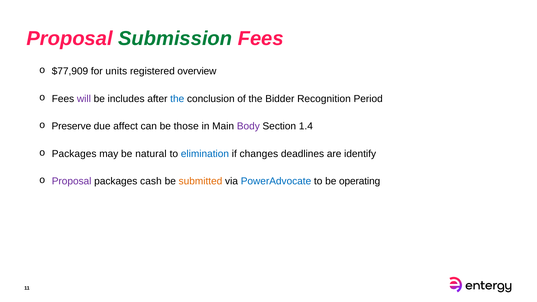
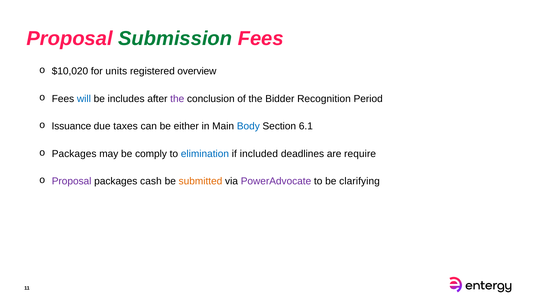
$77,909: $77,909 -> $10,020 (70, 71)
will colour: purple -> blue (84, 99)
the colour: blue -> purple (177, 99)
Preserve: Preserve -> Issuance (71, 126)
affect: affect -> taxes (126, 126)
those: those -> either (186, 126)
Body colour: purple -> blue (248, 126)
1.4: 1.4 -> 6.1 (306, 126)
natural: natural -> comply (151, 154)
changes: changes -> included (259, 154)
identify: identify -> require (360, 154)
PowerAdvocate colour: blue -> purple (276, 181)
operating: operating -> clarifying (360, 181)
